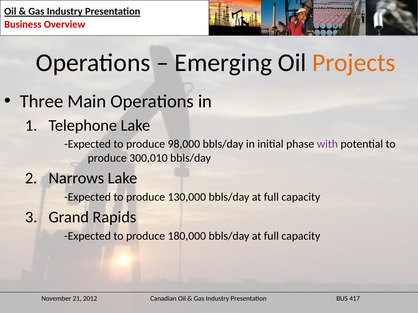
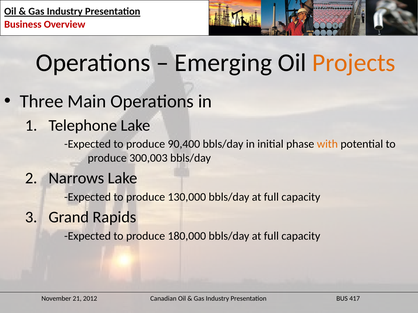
98,000: 98,000 -> 90,400 (184, 144)
with colour: purple -> orange (327, 144)
300,010: 300,010 -> 300,003 (148, 158)
